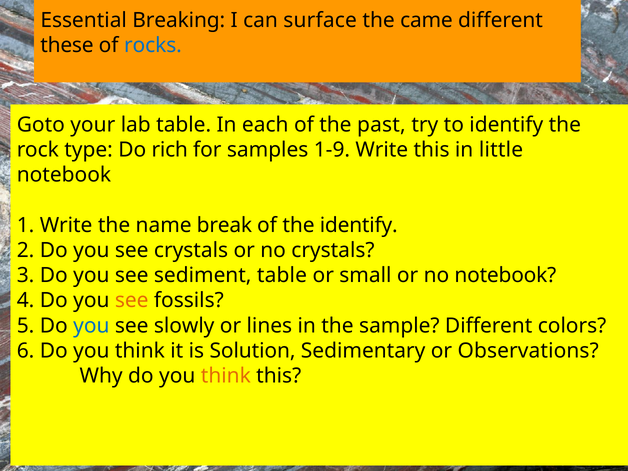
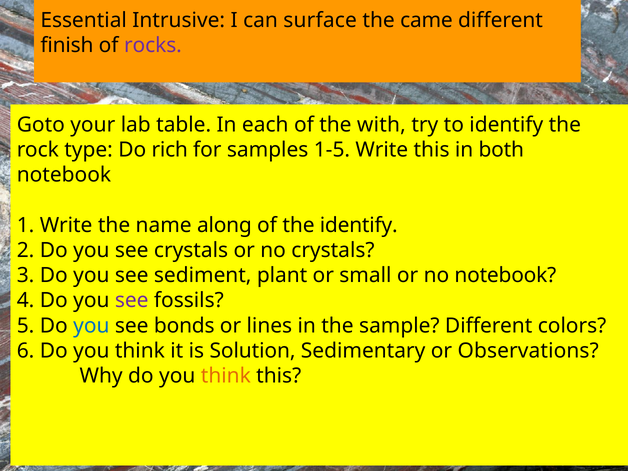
Breaking: Breaking -> Intrusive (179, 20)
these: these -> finish (67, 45)
rocks colour: blue -> purple (153, 45)
past: past -> with (381, 125)
1-9: 1-9 -> 1-5 (332, 150)
little: little -> both (501, 150)
break: break -> along (224, 225)
sediment table: table -> plant (282, 275)
see colour: orange -> purple (132, 301)
slowly: slowly -> bonds (184, 326)
